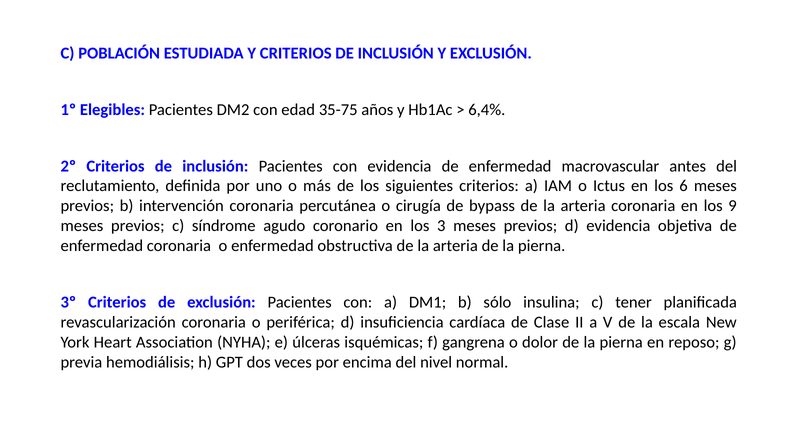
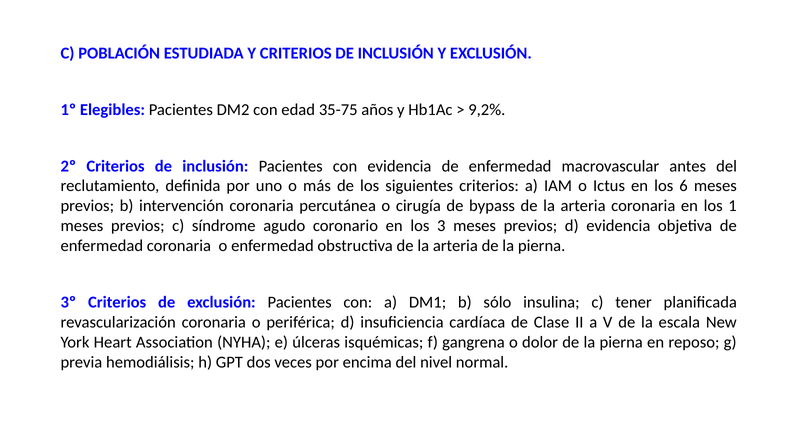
6,4%: 6,4% -> 9,2% (487, 110)
9: 9 -> 1 (732, 206)
